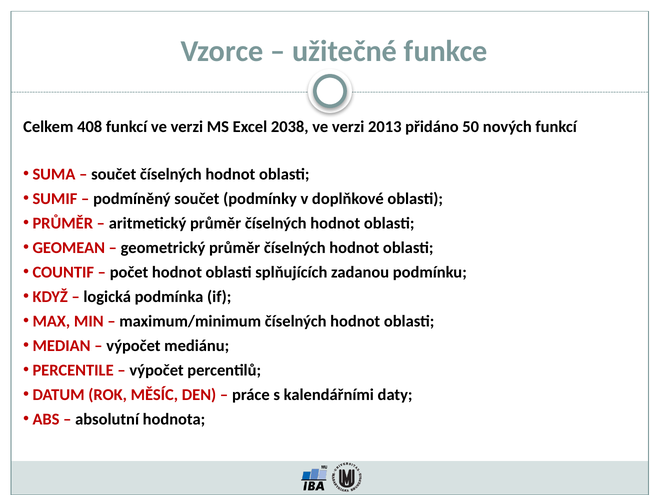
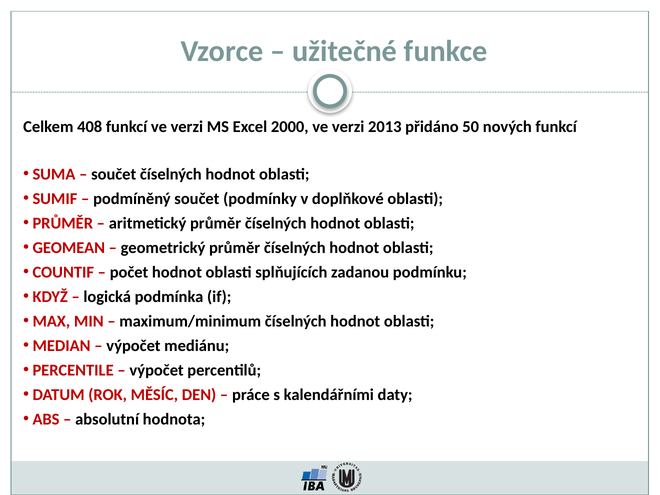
2038: 2038 -> 2000 (290, 127)
